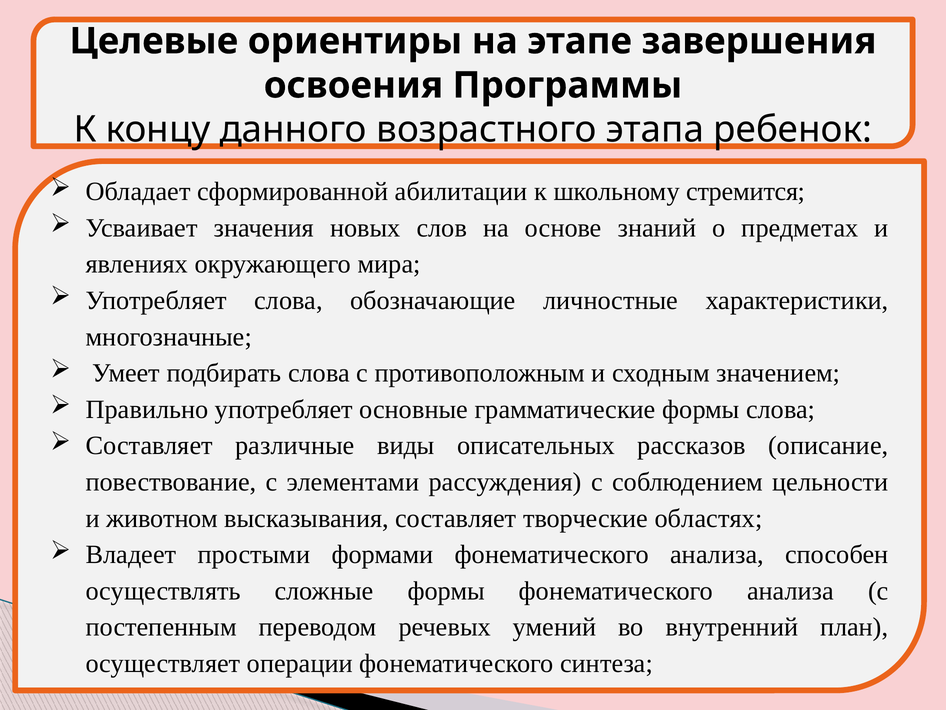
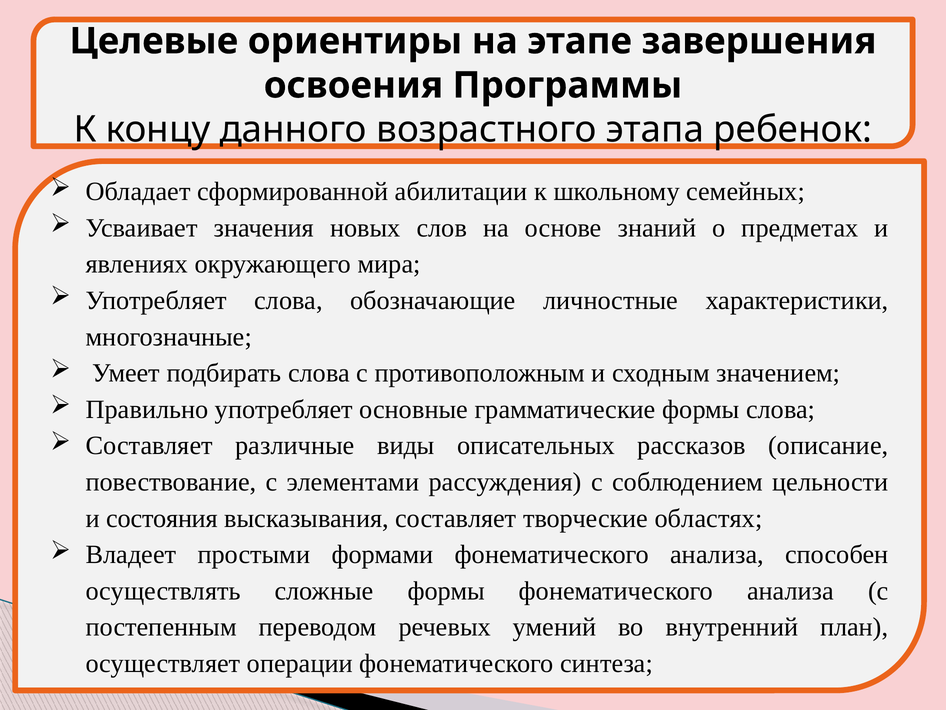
стремится: стремится -> семейных (746, 192)
животном: животном -> состояния (162, 518)
